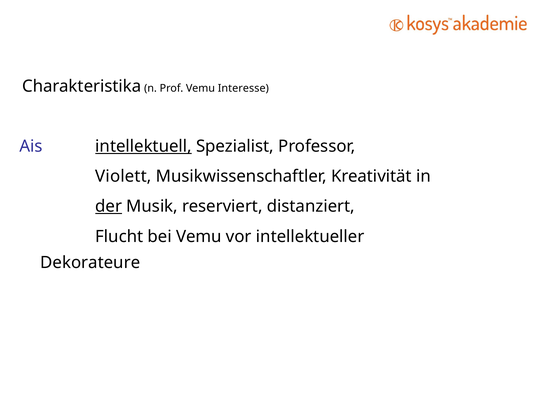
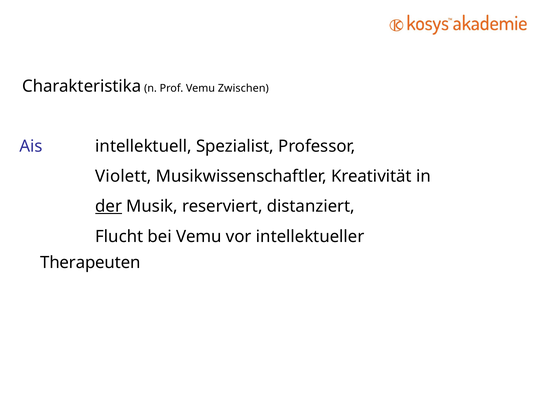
Interesse: Interesse -> Zwischen (243, 88)
intellektuell underline: present -> none (144, 146)
Dekorateure: Dekorateure -> Therapeuten (90, 262)
